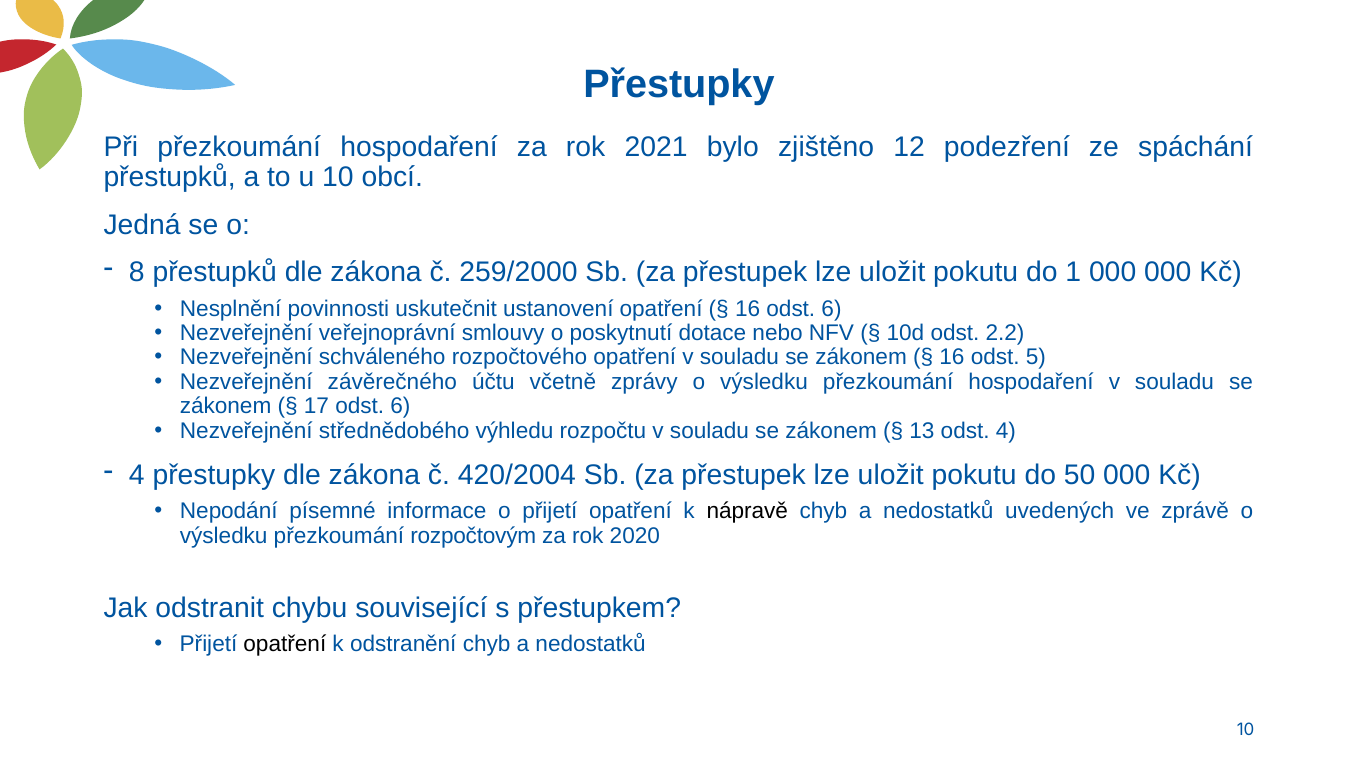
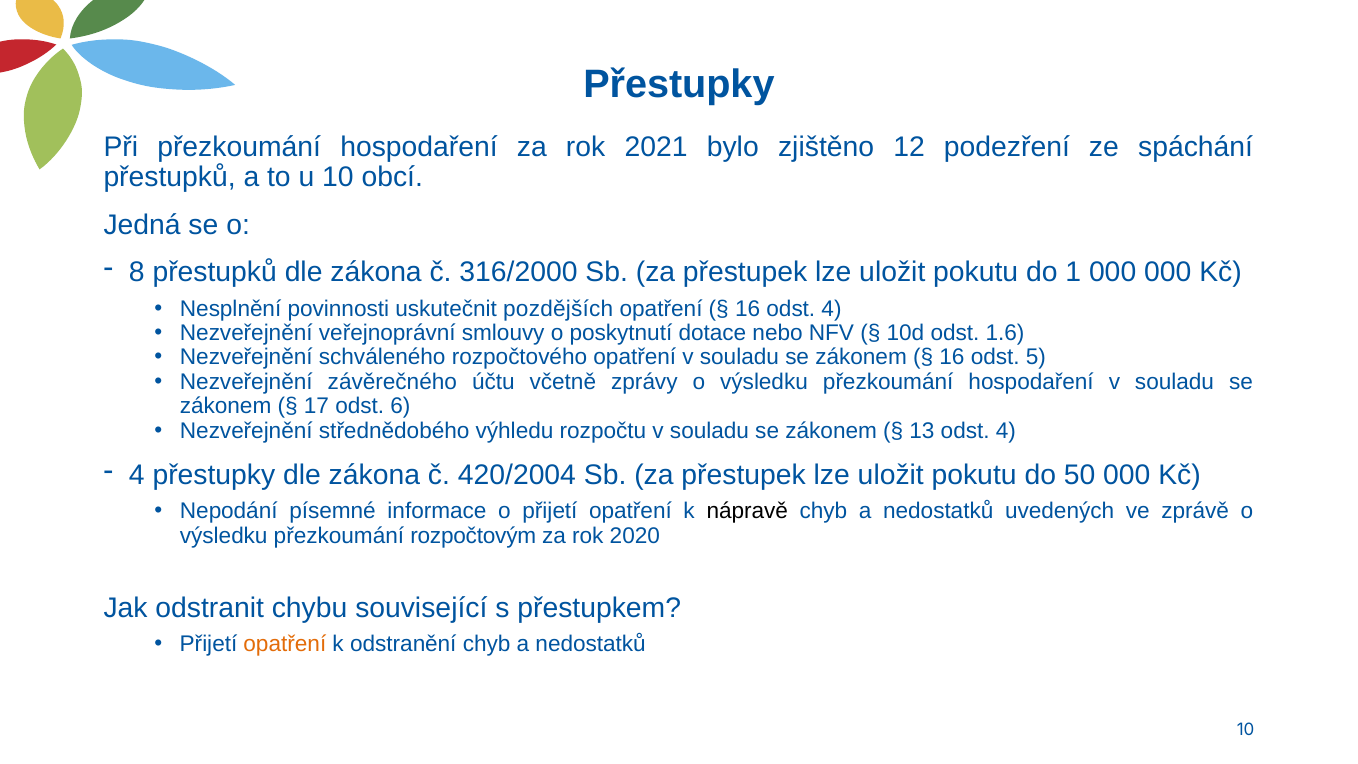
259/2000: 259/2000 -> 316/2000 (519, 273)
ustanovení: ustanovení -> pozdějších (558, 309)
16 odst 6: 6 -> 4 (832, 309)
2.2: 2.2 -> 1.6 (1005, 333)
opatření colour: black -> orange (285, 644)
